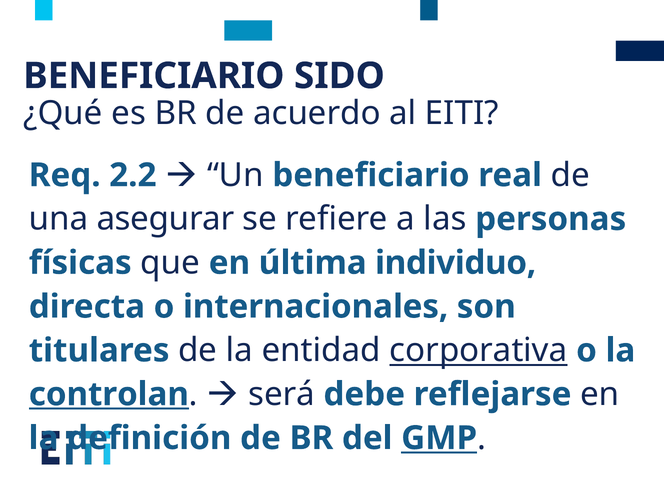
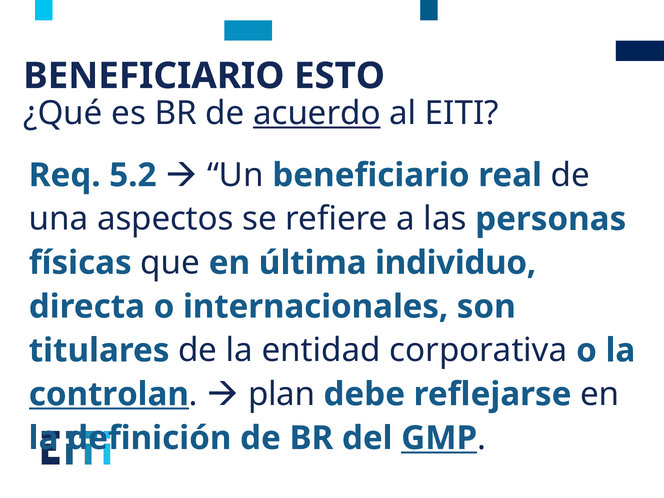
SIDO: SIDO -> ESTO (339, 76)
acuerdo underline: none -> present (317, 113)
2.2: 2.2 -> 5.2 (133, 175)
asegurar: asegurar -> aspectos (165, 219)
corporativa underline: present -> none (478, 350)
será: será -> plan (282, 394)
